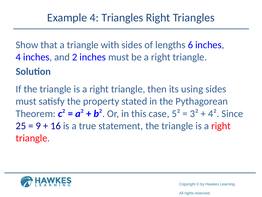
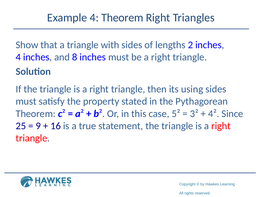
4 Triangles: Triangles -> Theorem (122, 18)
6: 6 -> 2 (190, 45)
2: 2 -> 8 (75, 57)
